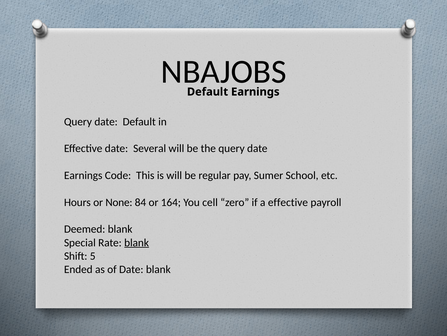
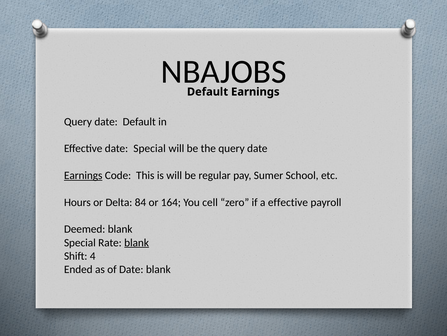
date Several: Several -> Special (150, 148)
Earnings underline: none -> present (83, 175)
None: None -> Delta (119, 202)
5: 5 -> 4 (93, 256)
